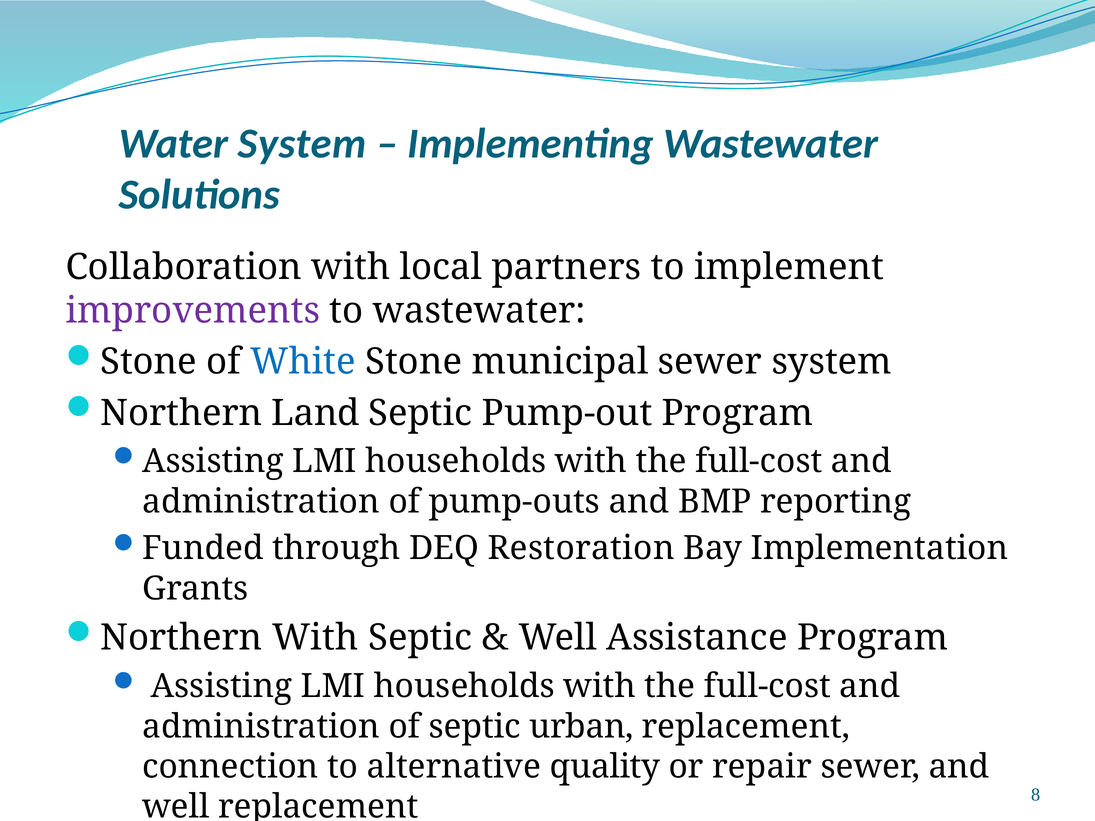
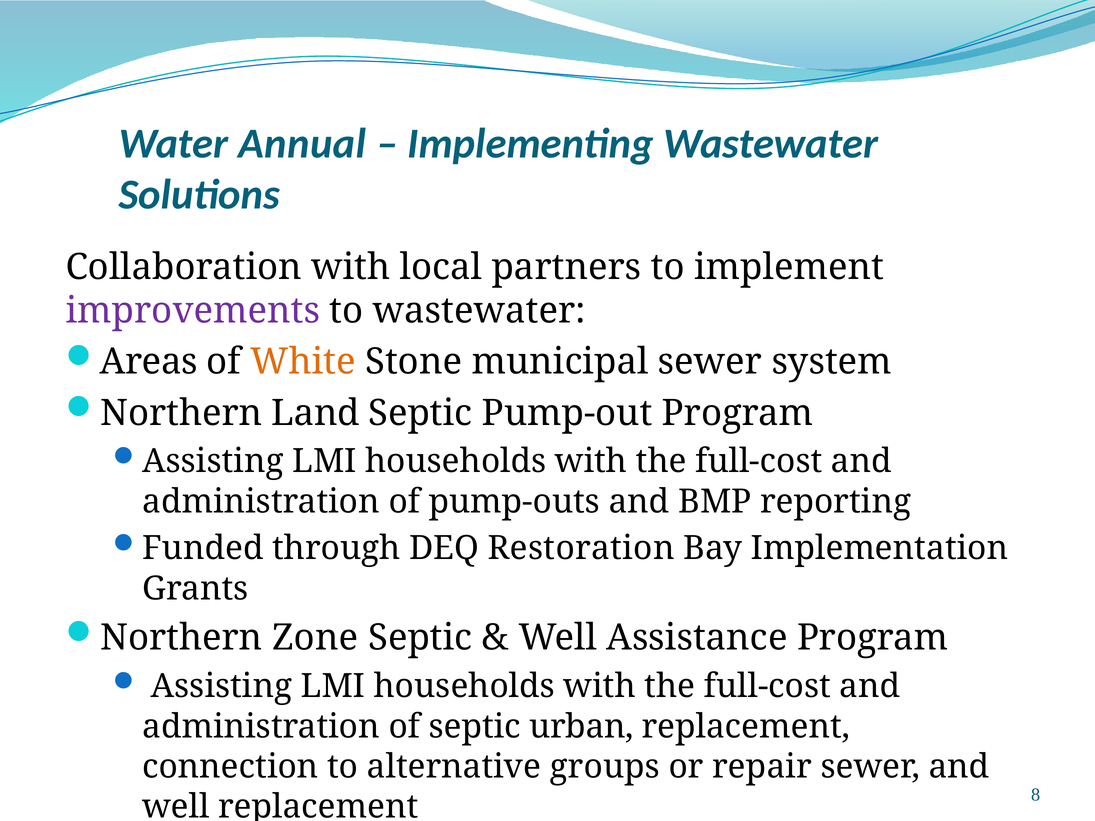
Water System: System -> Annual (302, 144)
Stone: Stone -> Areas (149, 362)
White colour: blue -> orange (303, 362)
Northern With: With -> Zone (315, 638)
quality: quality -> groups (605, 767)
